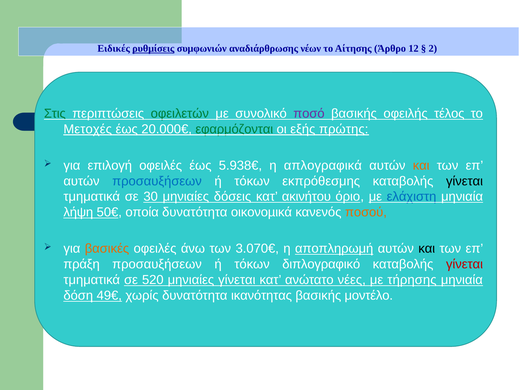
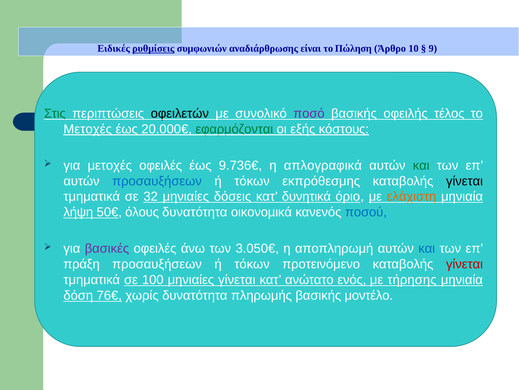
νέων: νέων -> είναι (311, 49)
Αίτησης: Αίτησης -> Πώληση (353, 49)
12: 12 -> 10 (414, 49)
2: 2 -> 9 (433, 49)
οφειλετών colour: green -> black (180, 113)
πρώτης: πρώτης -> κόστους (344, 129)
για επιλογή: επιλογή -> μετοχές (110, 165)
5.938€: 5.938€ -> 9.736€ (240, 165)
και colour: orange -> green (421, 165)
30: 30 -> 32 (151, 196)
ακινήτου: ακινήτου -> δυνητικά (306, 196)
ελάχιστη colour: blue -> orange (412, 196)
οποία: οποία -> όλους (142, 212)
ποσού colour: orange -> blue (366, 212)
βασικές colour: orange -> purple (107, 248)
3.070€: 3.070€ -> 3.050€ (257, 248)
αποπληρωμή underline: present -> none (334, 248)
και colour: black -> blue (427, 248)
διπλογραφικό: διπλογραφικό -> προτεινόμενο (321, 264)
520: 520 -> 100 (153, 279)
νέες: νέες -> ενός (352, 279)
49€: 49€ -> 76€ (109, 295)
ικανότητας: ικανότητας -> πληρωμής (261, 295)
